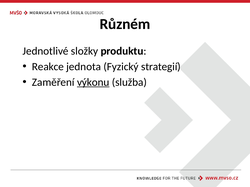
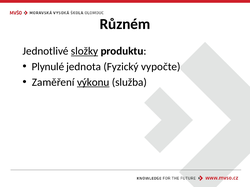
složky underline: none -> present (85, 51)
Reakce: Reakce -> Plynulé (48, 67)
strategií: strategií -> vypočte (161, 67)
